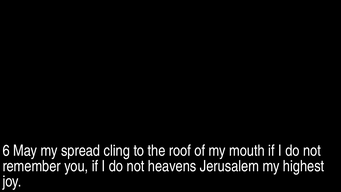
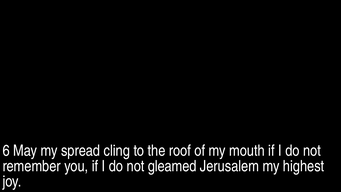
heavens: heavens -> gleamed (172, 166)
